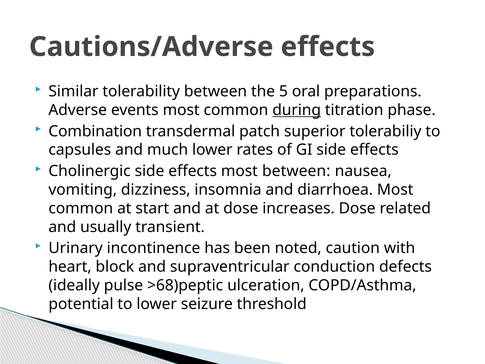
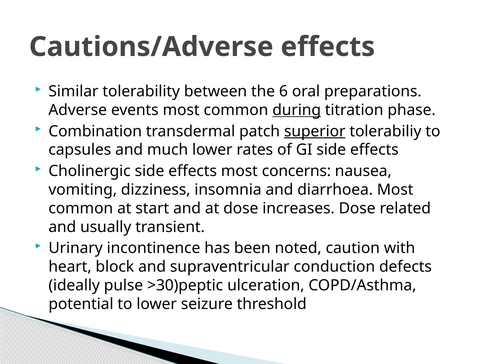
5: 5 -> 6 (283, 91)
superior underline: none -> present (315, 131)
most between: between -> concerns (296, 171)
>68)peptic: >68)peptic -> >30)peptic (185, 285)
